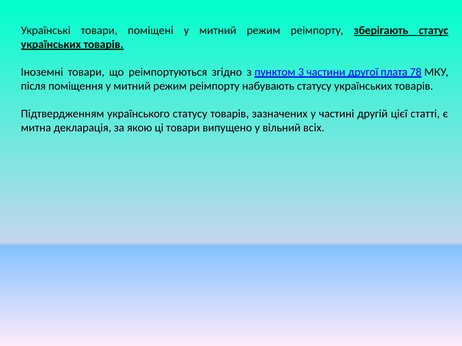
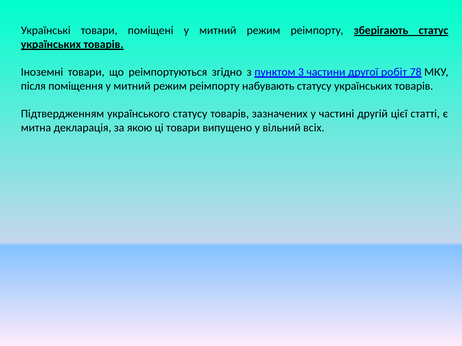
плата: плата -> робіт (394, 72)
